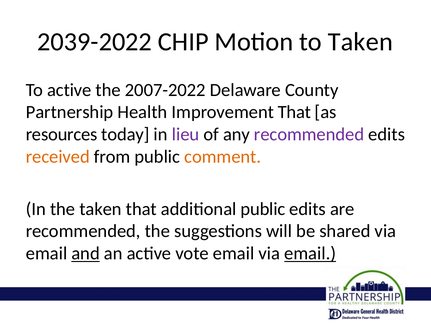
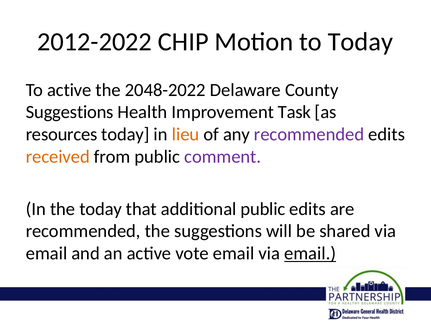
2039-2022: 2039-2022 -> 2012-2022 (95, 42)
to Taken: Taken -> Today (360, 42)
2007-2022: 2007-2022 -> 2048-2022 (165, 90)
Partnership: Partnership -> Suggestions (70, 112)
Improvement That: That -> Task (294, 112)
lieu colour: purple -> orange (186, 135)
comment colour: orange -> purple (223, 157)
the taken: taken -> today (101, 209)
and underline: present -> none (86, 254)
